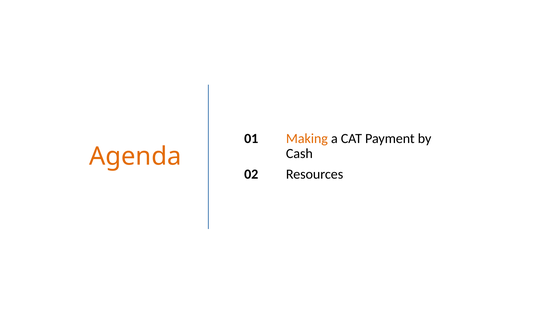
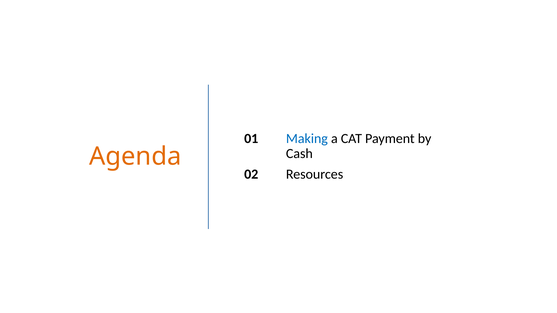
Making colour: orange -> blue (307, 139)
